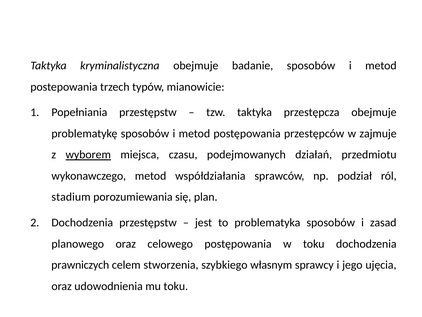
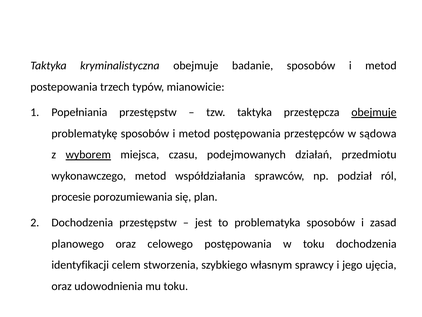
obejmuje underline: none -> present (374, 112)
zajmuje: zajmuje -> sądowa (378, 133)
stadium: stadium -> procesie (71, 197)
prawniczych: prawniczych -> identyfikacji (80, 265)
